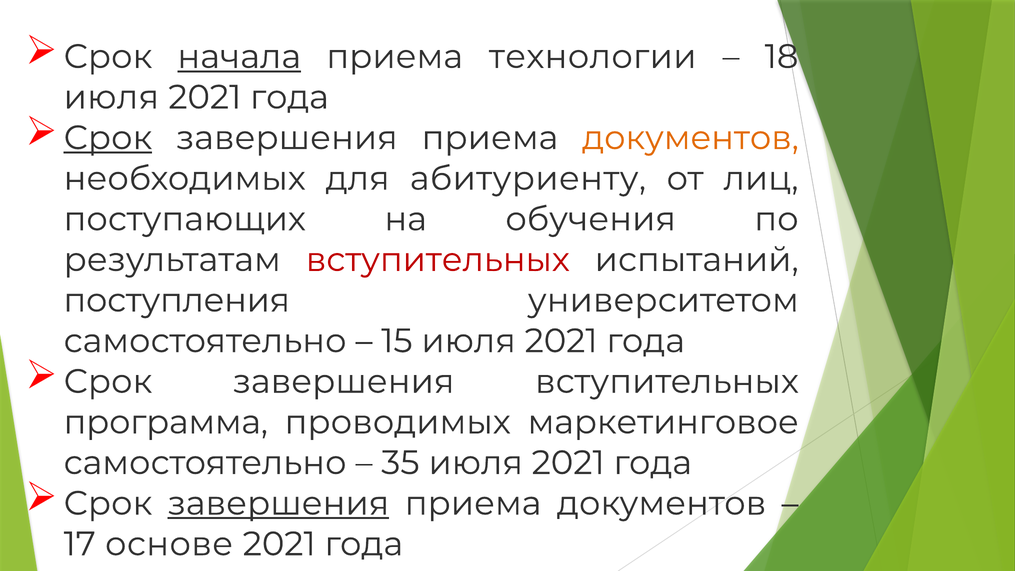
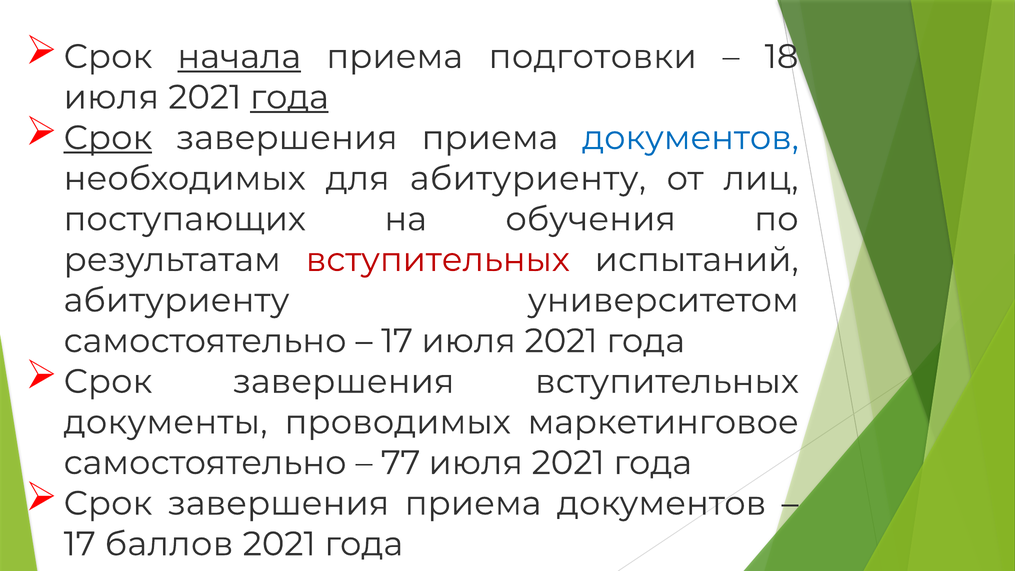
технологии: технологии -> подготовки (593, 57)
года underline: none -> present (290, 97)
документов colour: orange -> blue (691, 138)
поступления: поступления -> абитуриенту (177, 300)
15: 15 -> 17 (397, 341)
программа: программа -> документы (166, 422)
35: 35 -> 77 (401, 463)
завершения underline: present -> none (278, 503)
основе: основе -> баллов (169, 544)
